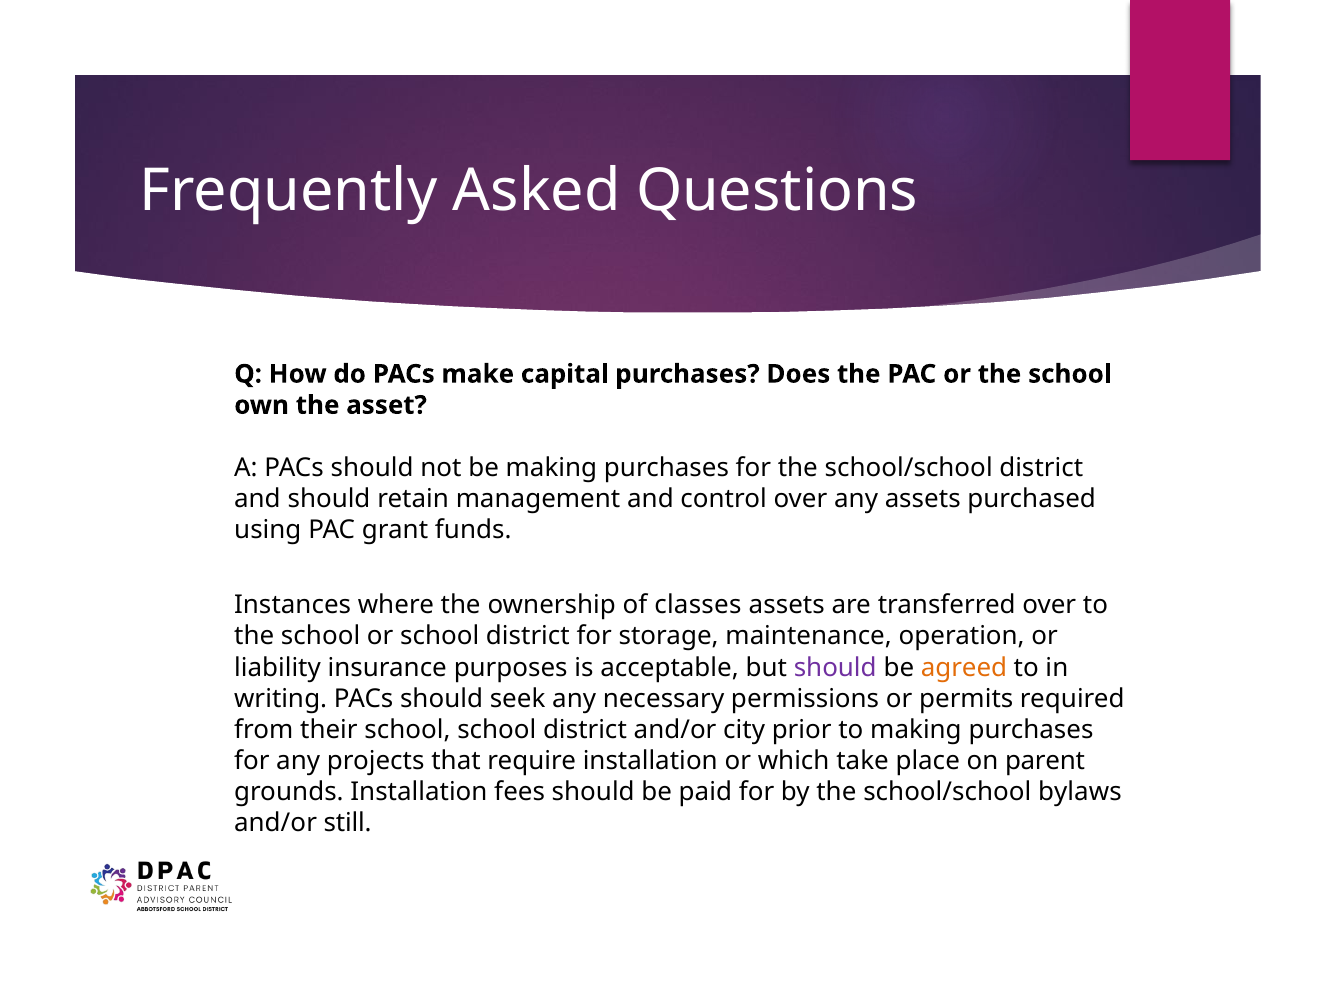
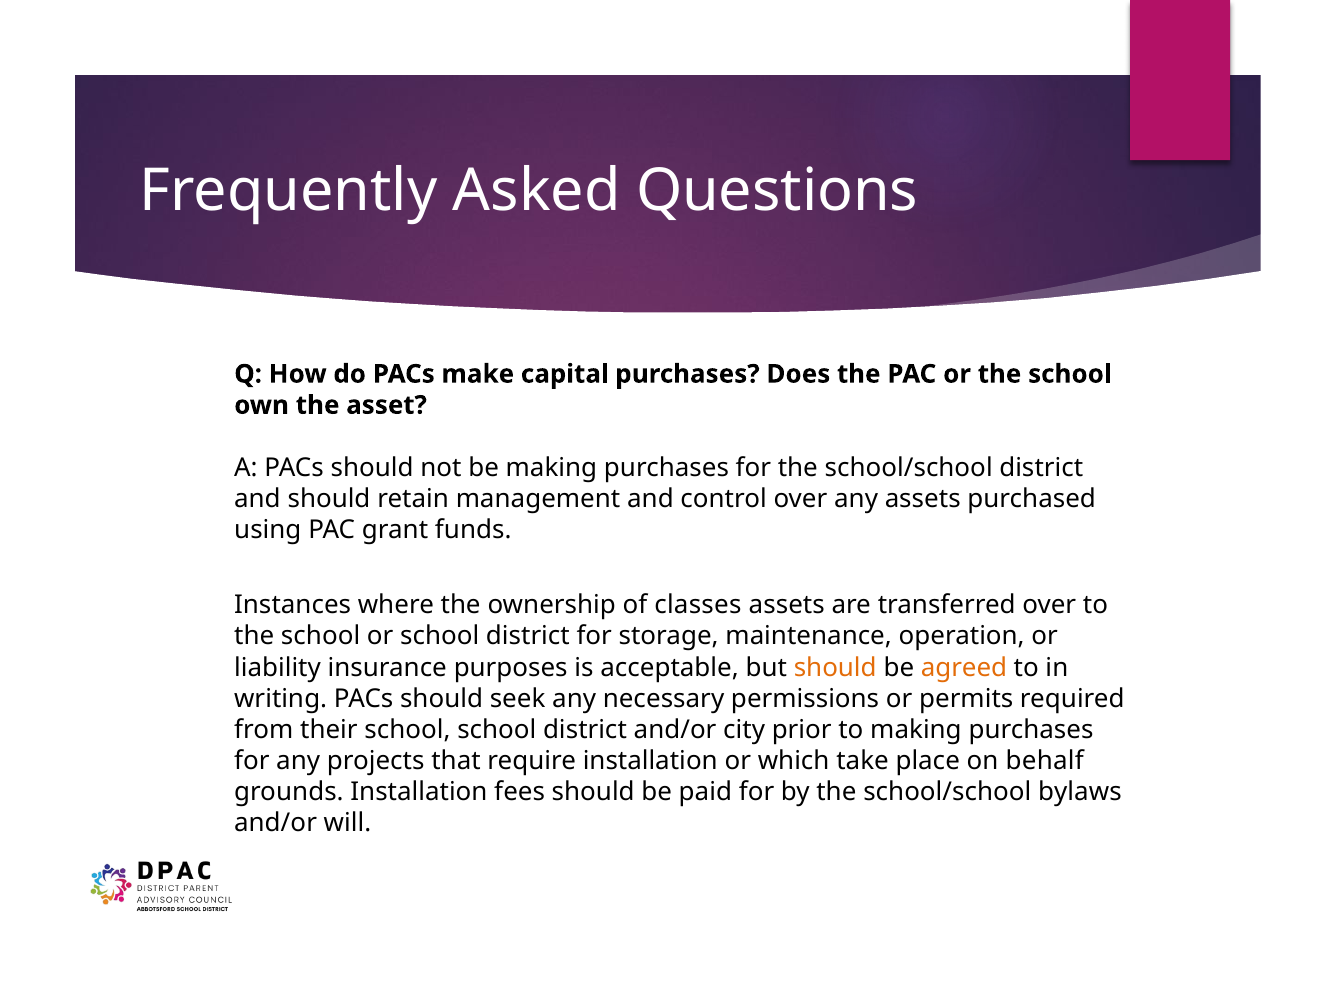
should colour: purple -> orange (835, 668)
parent: parent -> behalf (1045, 761)
still: still -> will (347, 824)
